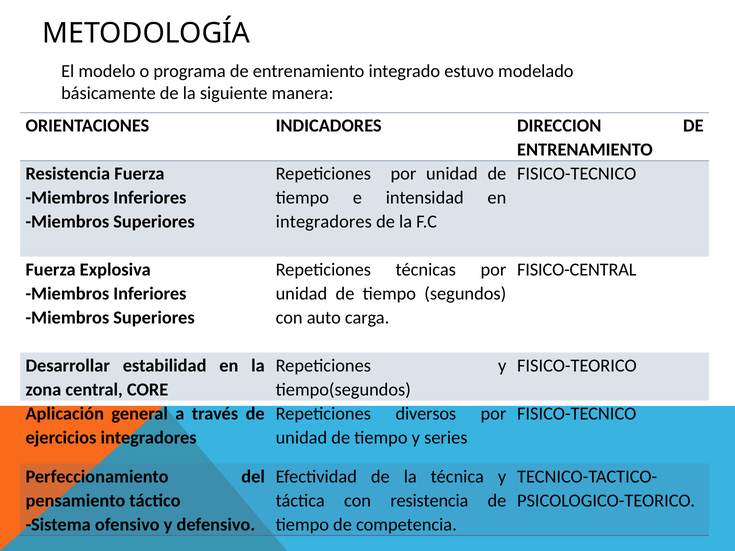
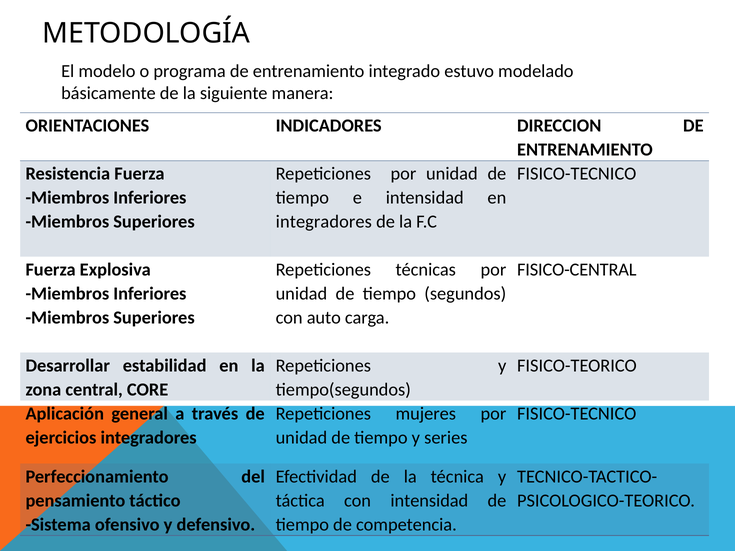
diversos: diversos -> mujeres (426, 414)
con resistencia: resistencia -> intensidad (429, 501)
